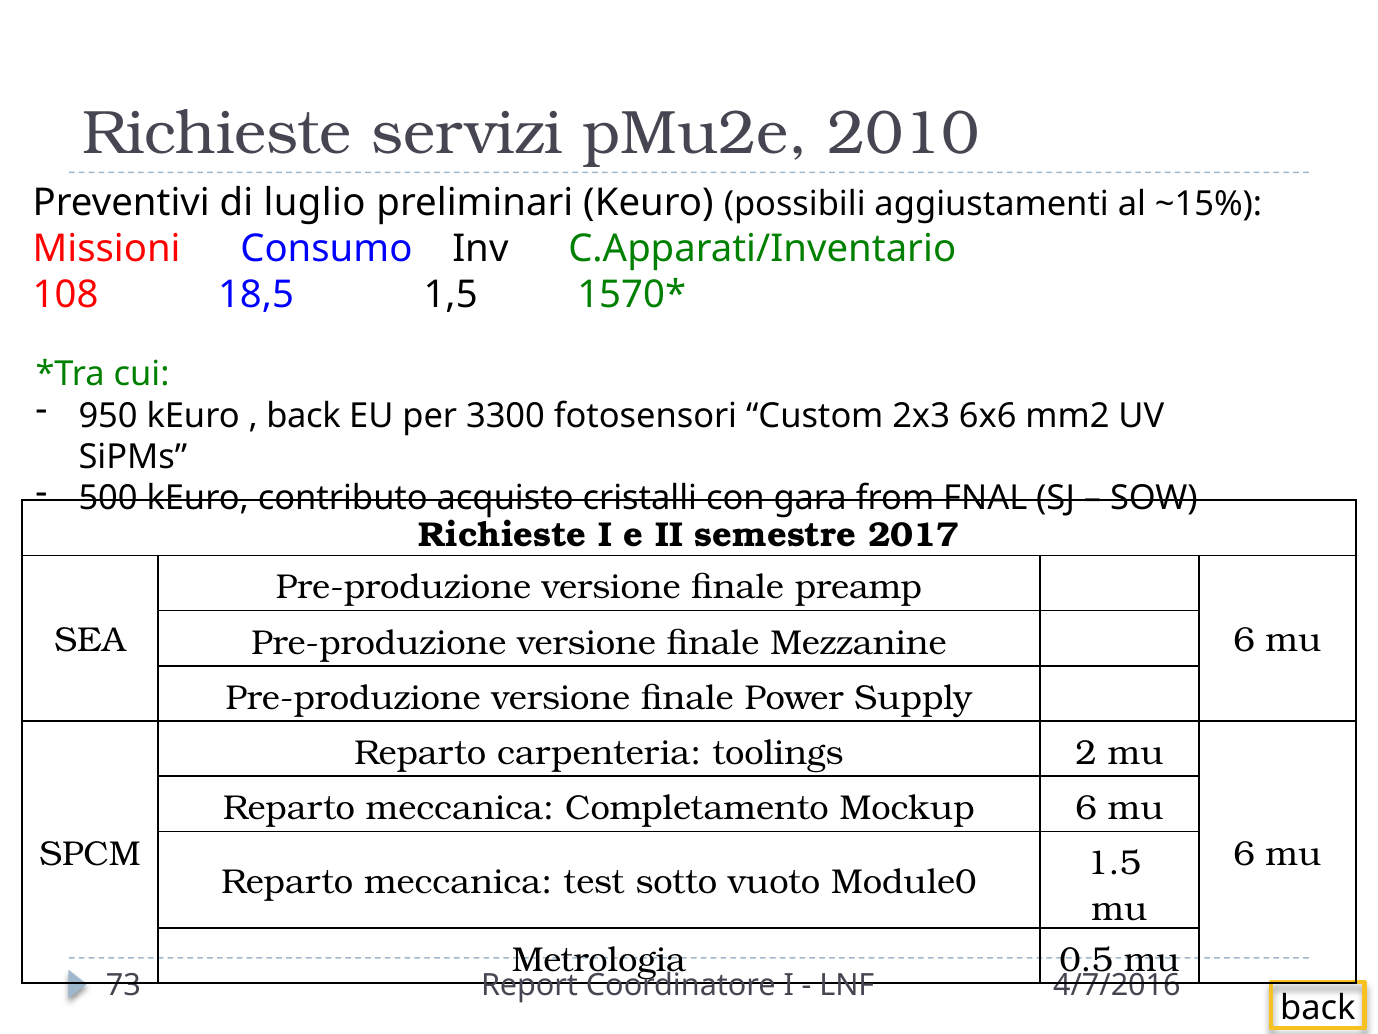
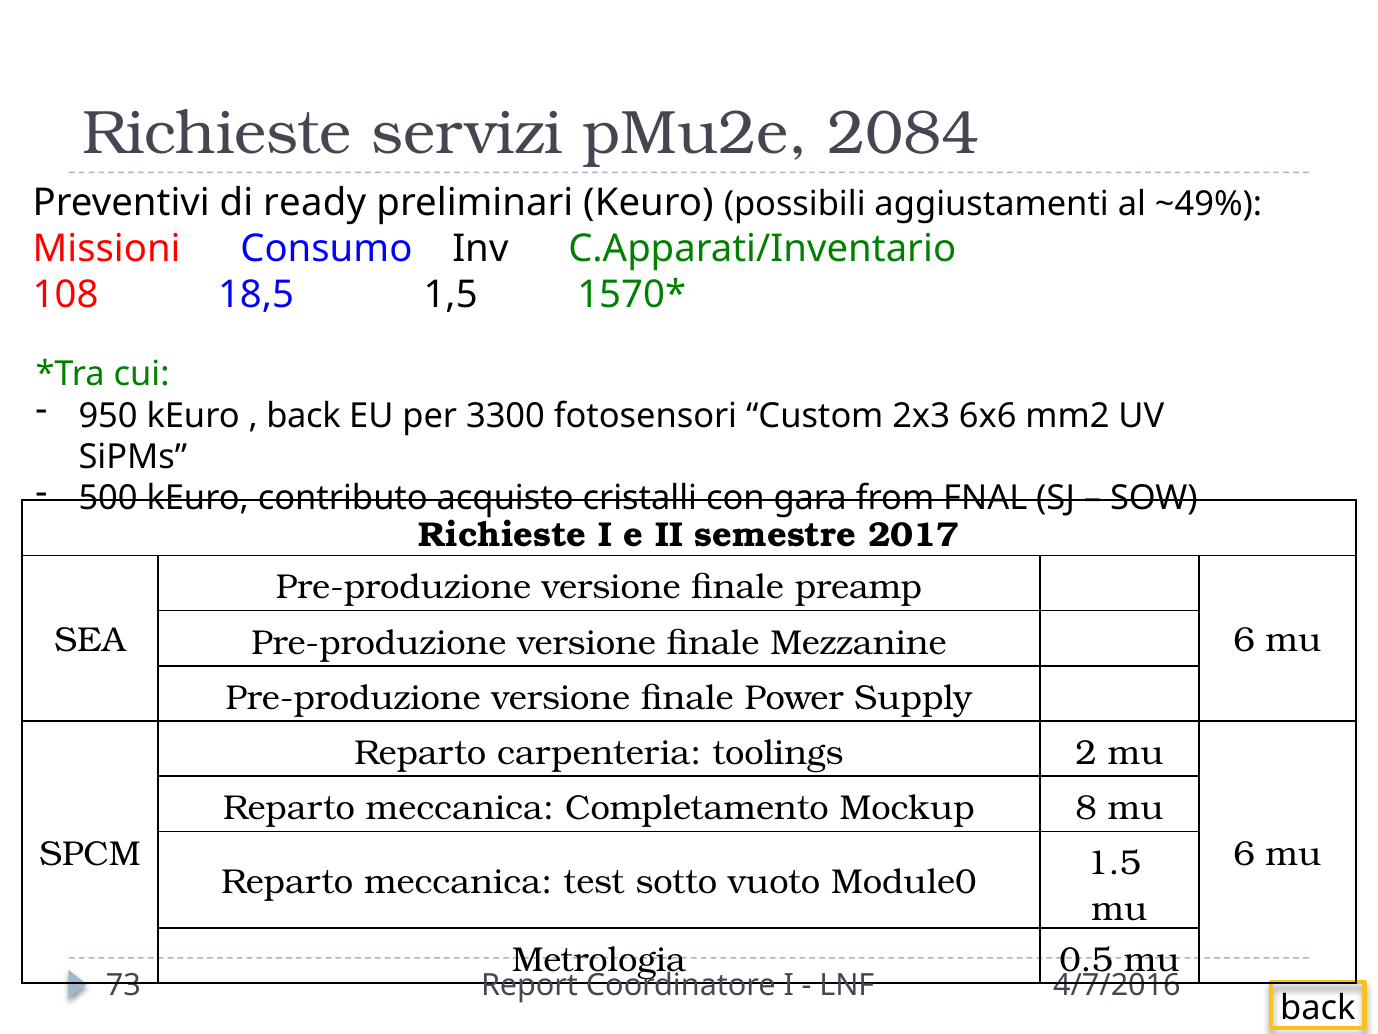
2010: 2010 -> 2084 (904, 133)
luglio: luglio -> ready (315, 203)
~15%: ~15% -> ~49% (1209, 204)
Mockup 6: 6 -> 8 (1086, 808)
